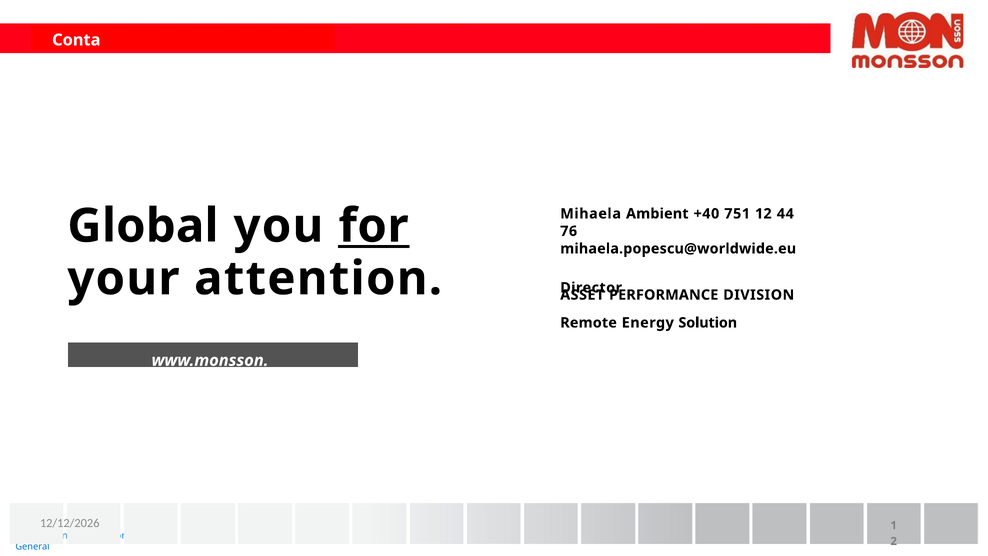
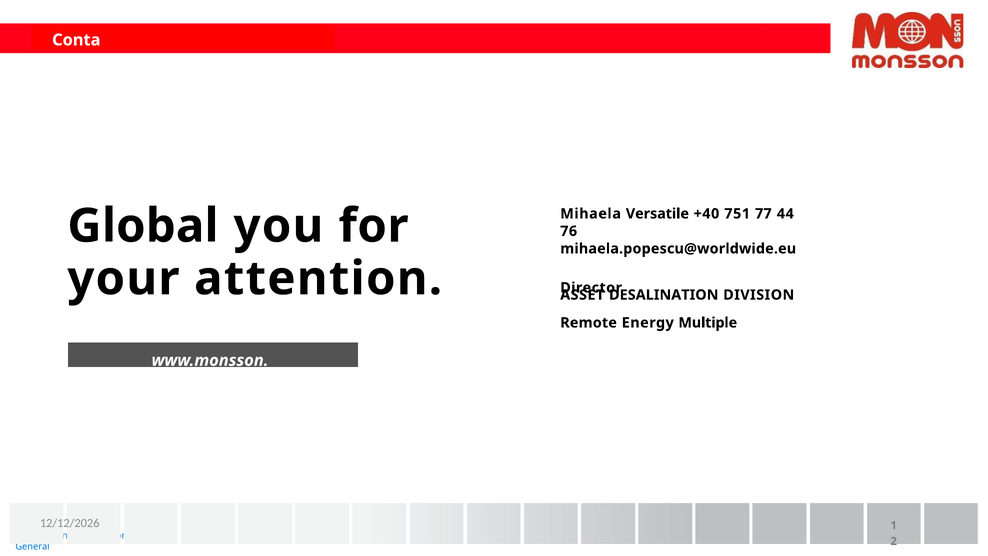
Ambient: Ambient -> Versatile (657, 214)
12: 12 -> 77 (763, 214)
for underline: present -> none (374, 226)
PERFORMANCE: PERFORMANCE -> DESALINATION (664, 295)
Solution: Solution -> Multiple (708, 323)
